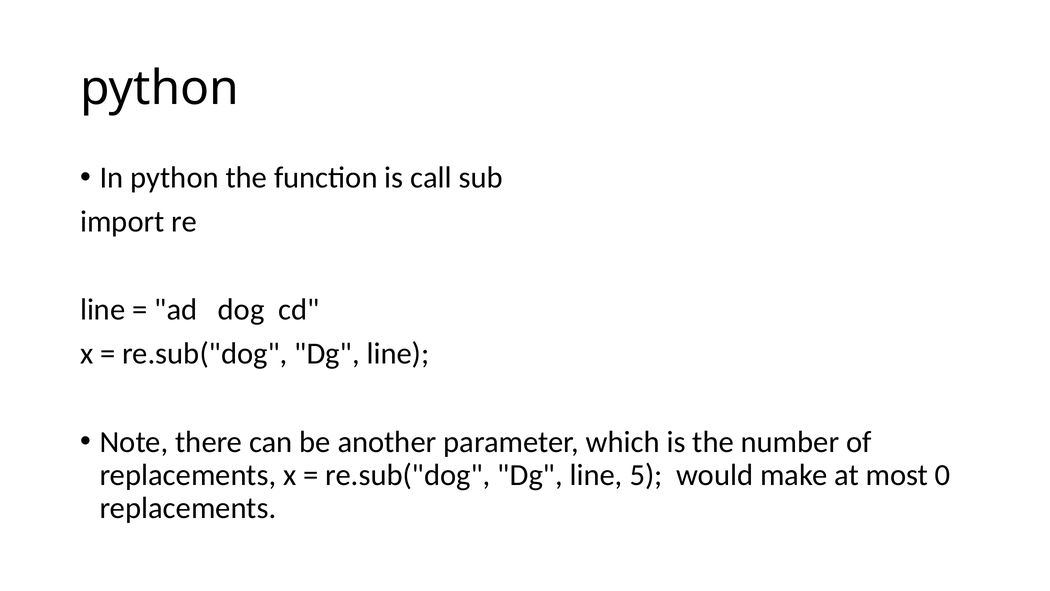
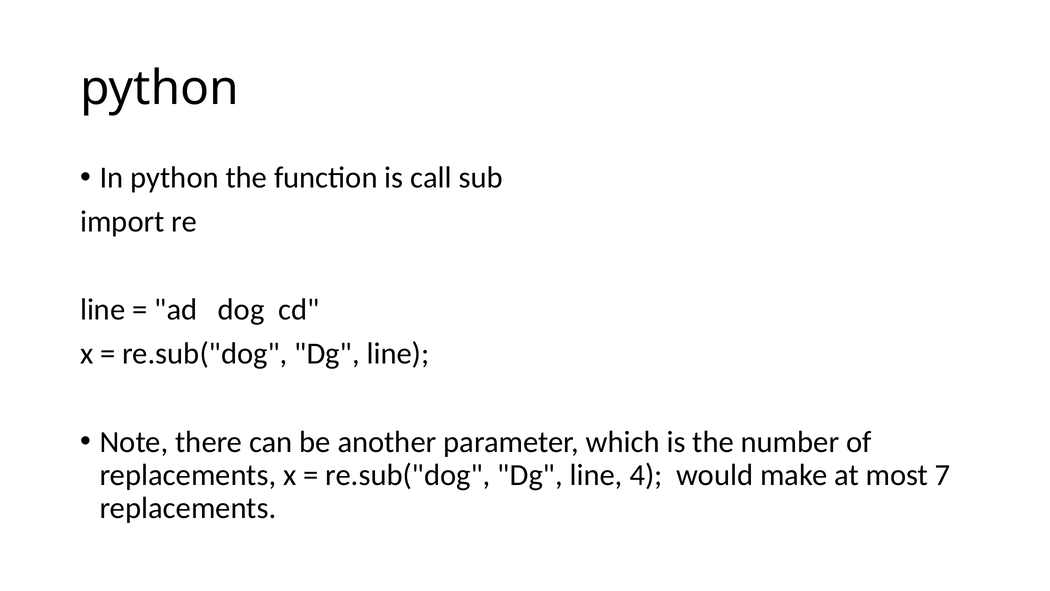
5: 5 -> 4 (646, 475)
0: 0 -> 7 (943, 475)
